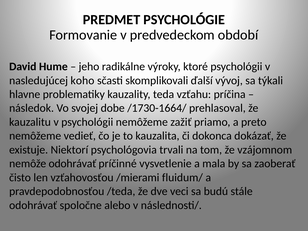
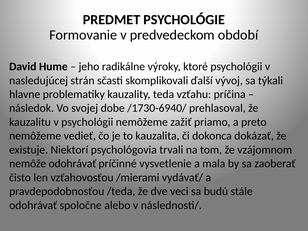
koho: koho -> strán (83, 80)
/1730-1664/: /1730-1664/ -> /1730-6940/ (157, 108)
fluidum/: fluidum/ -> vydávať/ (182, 178)
